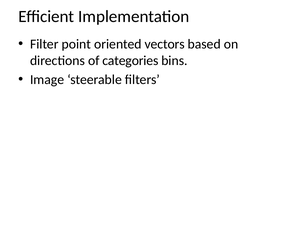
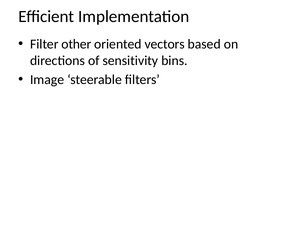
point: point -> other (76, 44)
categories: categories -> sensitivity (130, 61)
